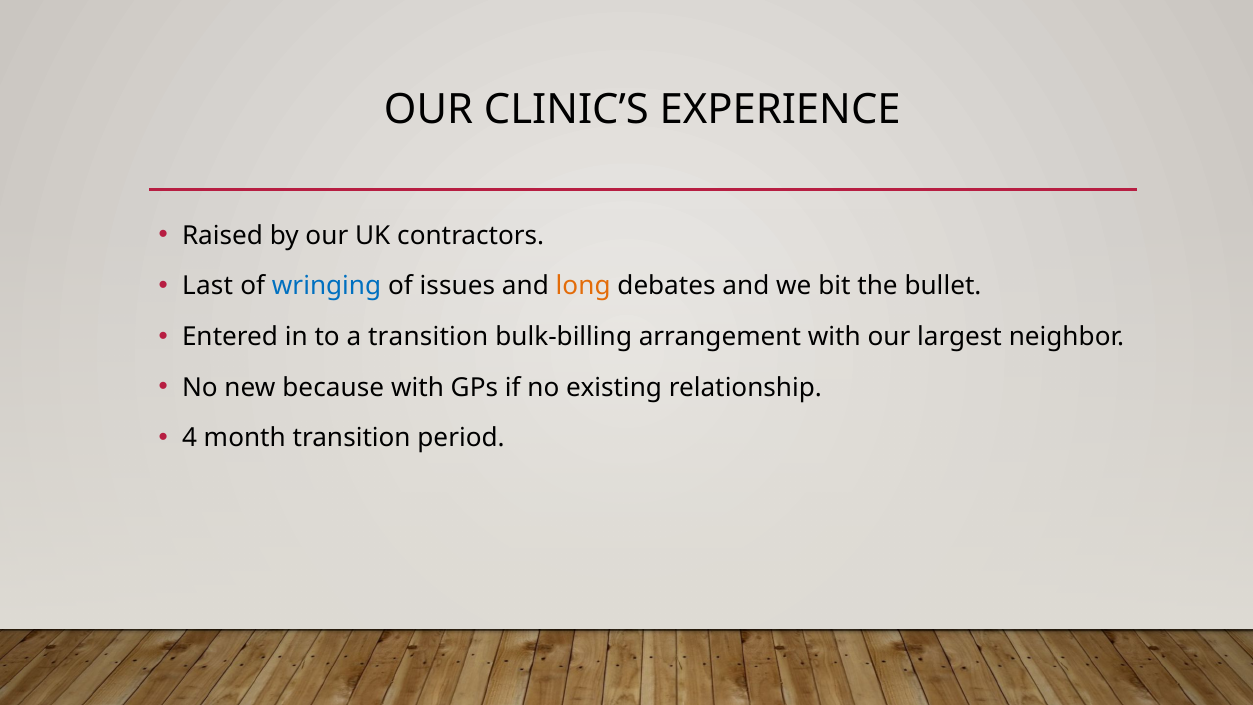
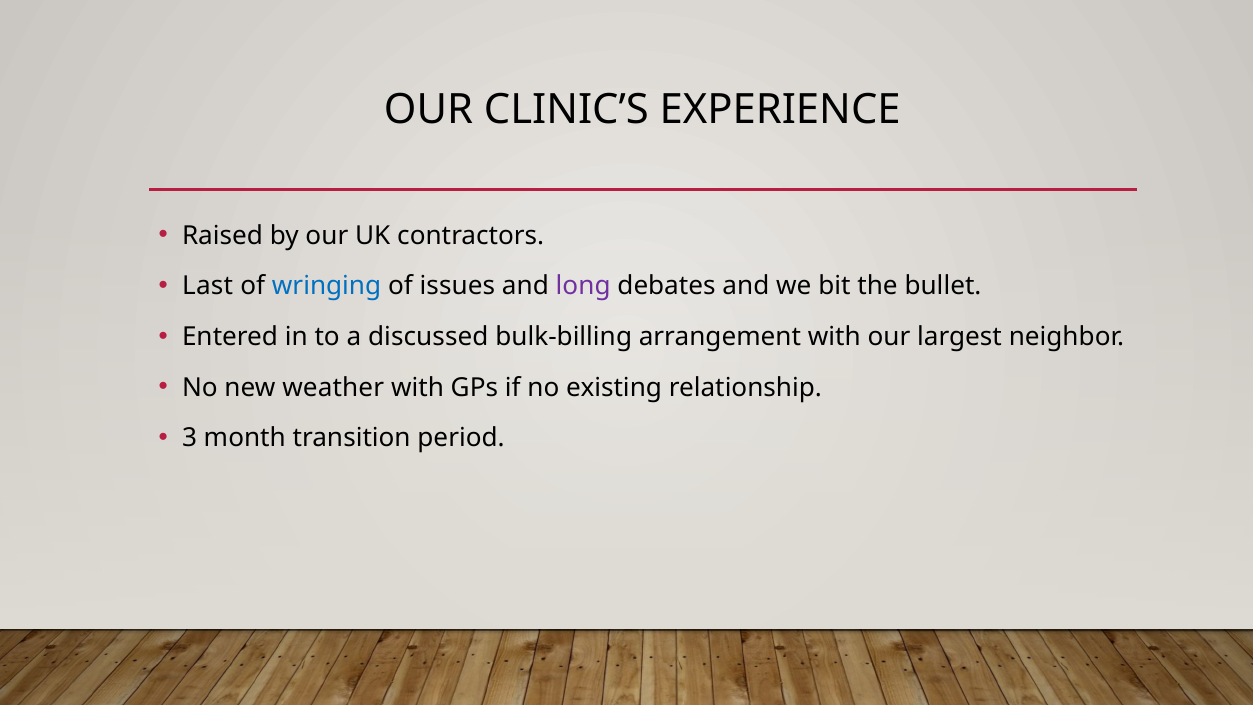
long colour: orange -> purple (583, 286)
a transition: transition -> discussed (428, 337)
because: because -> weather (333, 388)
4: 4 -> 3 (190, 438)
